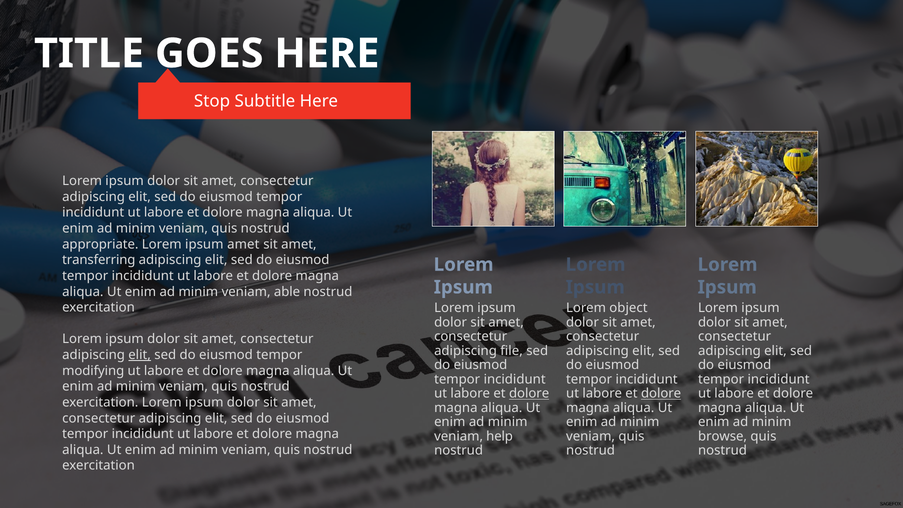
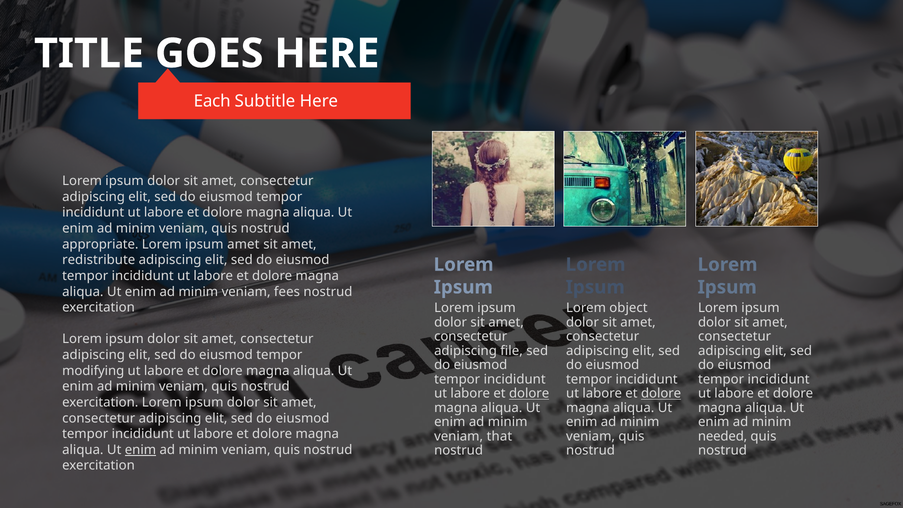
Stop: Stop -> Each (212, 101)
transferring: transferring -> redistribute (99, 260)
able: able -> fees (287, 292)
elit underline: present -> none (140, 355)
help: help -> that (499, 436)
browse: browse -> needed (723, 436)
enim underline: none -> present (140, 450)
